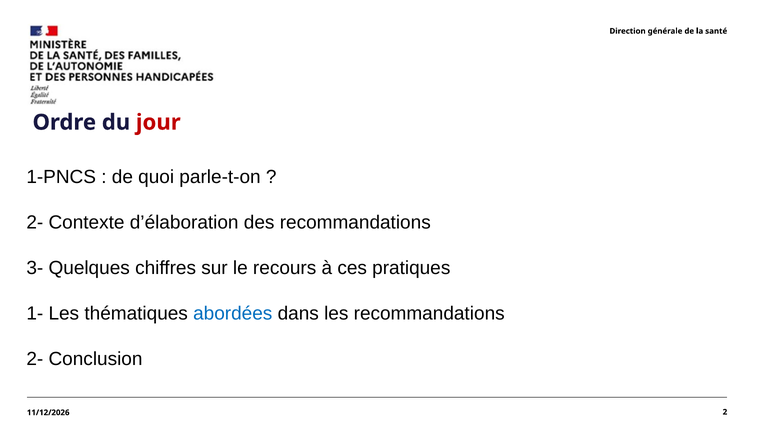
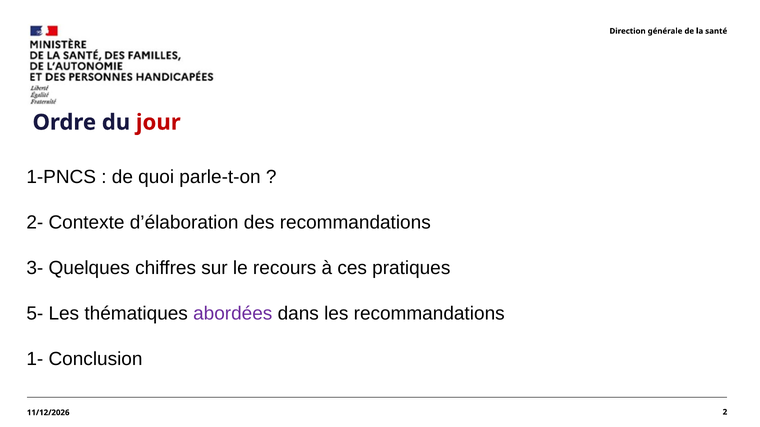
1-: 1- -> 5- (35, 314)
abordées colour: blue -> purple (233, 314)
2-: 2- -> 1- (35, 360)
